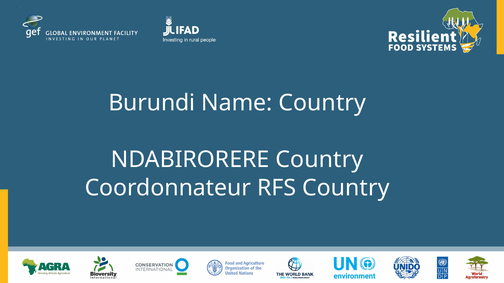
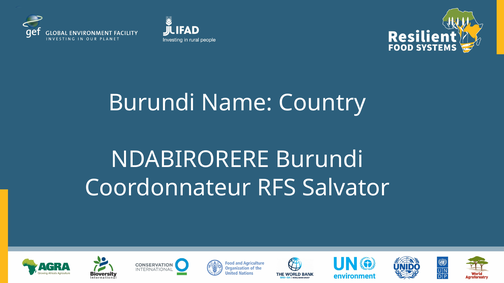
NDABIRORERE Country: Country -> Burundi (319, 160)
RFS Country: Country -> Salvator (346, 188)
